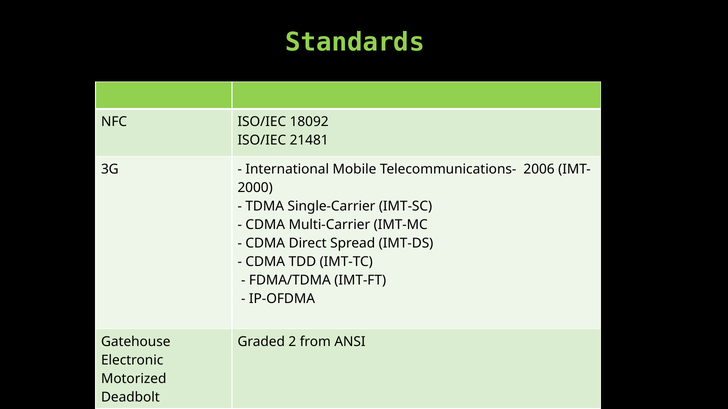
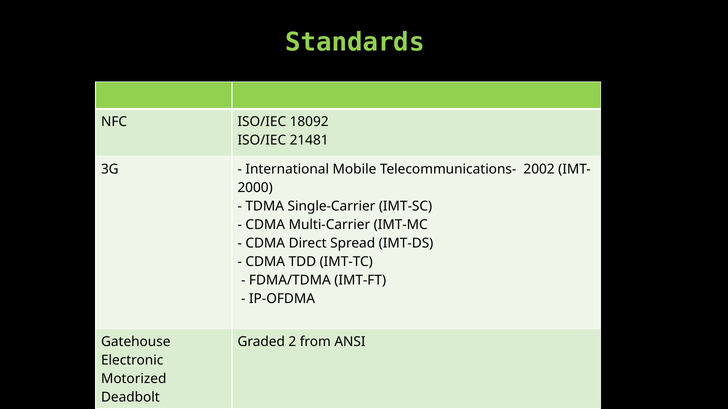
2006: 2006 -> 2002 (539, 169)
